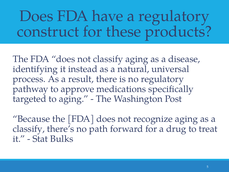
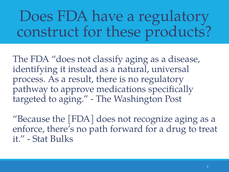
classify: classify -> enforce (29, 129)
